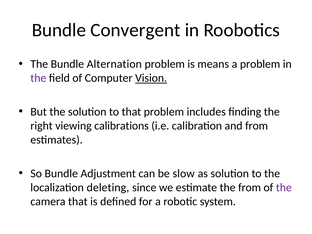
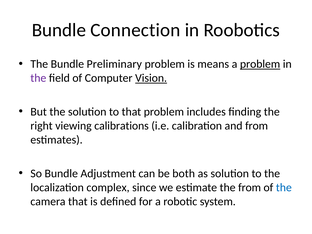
Convergent: Convergent -> Connection (135, 30)
Alternation: Alternation -> Preliminary (114, 64)
problem underline: none -> present (260, 64)
slow: slow -> both (184, 173)
deleting: deleting -> complex (108, 188)
the colour: purple -> blue (284, 188)
